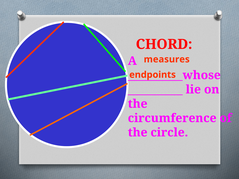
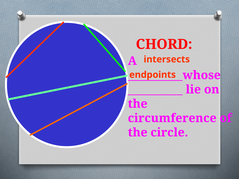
measures: measures -> intersects (167, 59)
